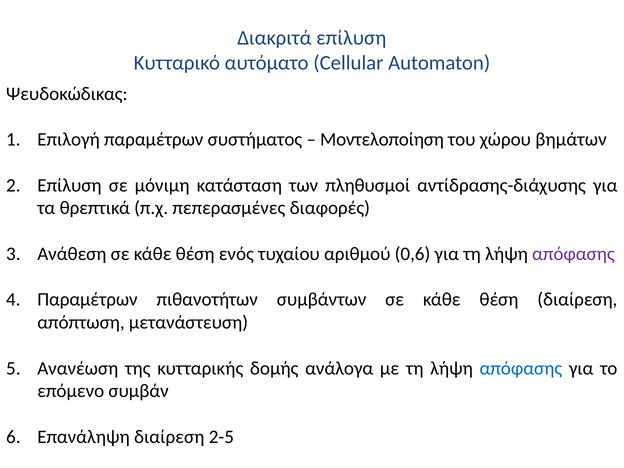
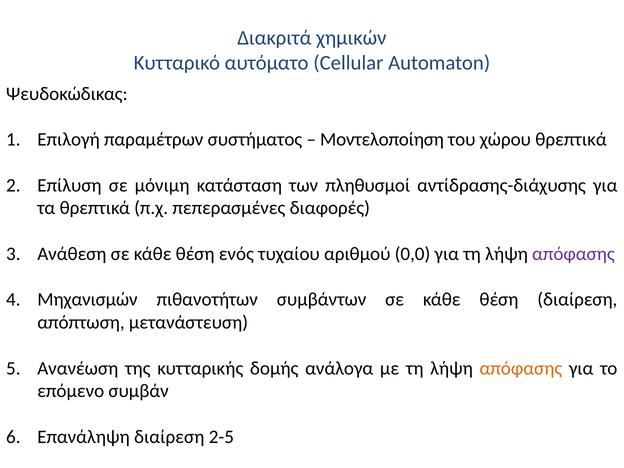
Διακριτά επίλυση: επίλυση -> χημικών (351, 38)
χώρου βημάτων: βημάτων -> θρεπτικά (571, 140)
0,6: 0,6 -> 0,0 (412, 254)
Παραμέτρων: Παραμέτρων -> Μηχανισμών (87, 300)
απόφασης colour: blue -> orange (521, 368)
